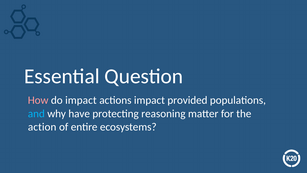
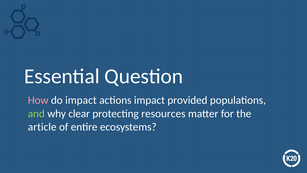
and colour: light blue -> light green (36, 113)
have: have -> clear (79, 113)
reasoning: reasoning -> resources (163, 113)
action: action -> article (42, 127)
